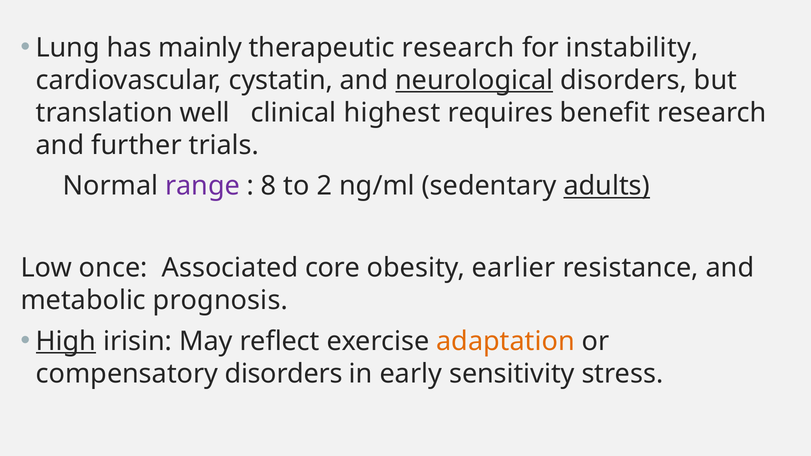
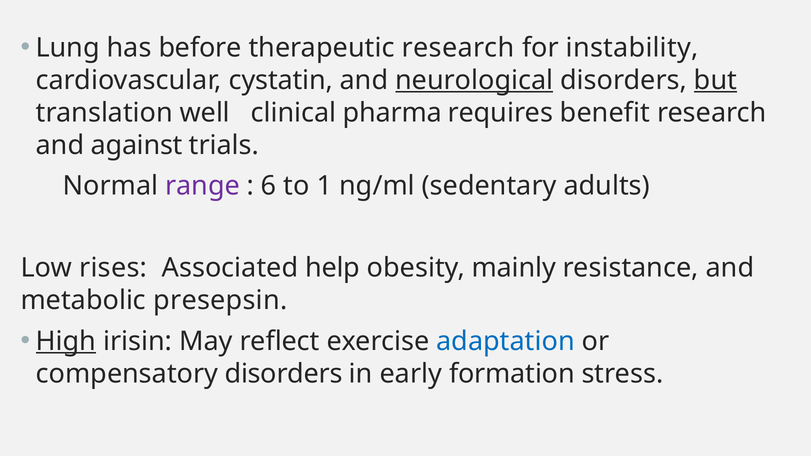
mainly: mainly -> before (200, 48)
but underline: none -> present (716, 80)
highest: highest -> pharma (392, 113)
further: further -> against (137, 145)
8: 8 -> 6 (269, 186)
2: 2 -> 1 (324, 186)
adults underline: present -> none (607, 186)
once: once -> rises (113, 268)
core: core -> help (333, 268)
earlier: earlier -> mainly (514, 268)
prognosis: prognosis -> presepsin (220, 300)
adaptation colour: orange -> blue (506, 341)
sensitivity: sensitivity -> formation (512, 374)
